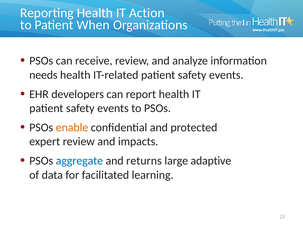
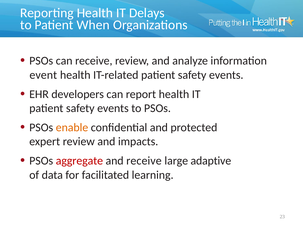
Action: Action -> Delays (147, 13)
needs: needs -> event (43, 75)
aggregate colour: blue -> red (79, 161)
and returns: returns -> receive (144, 161)
